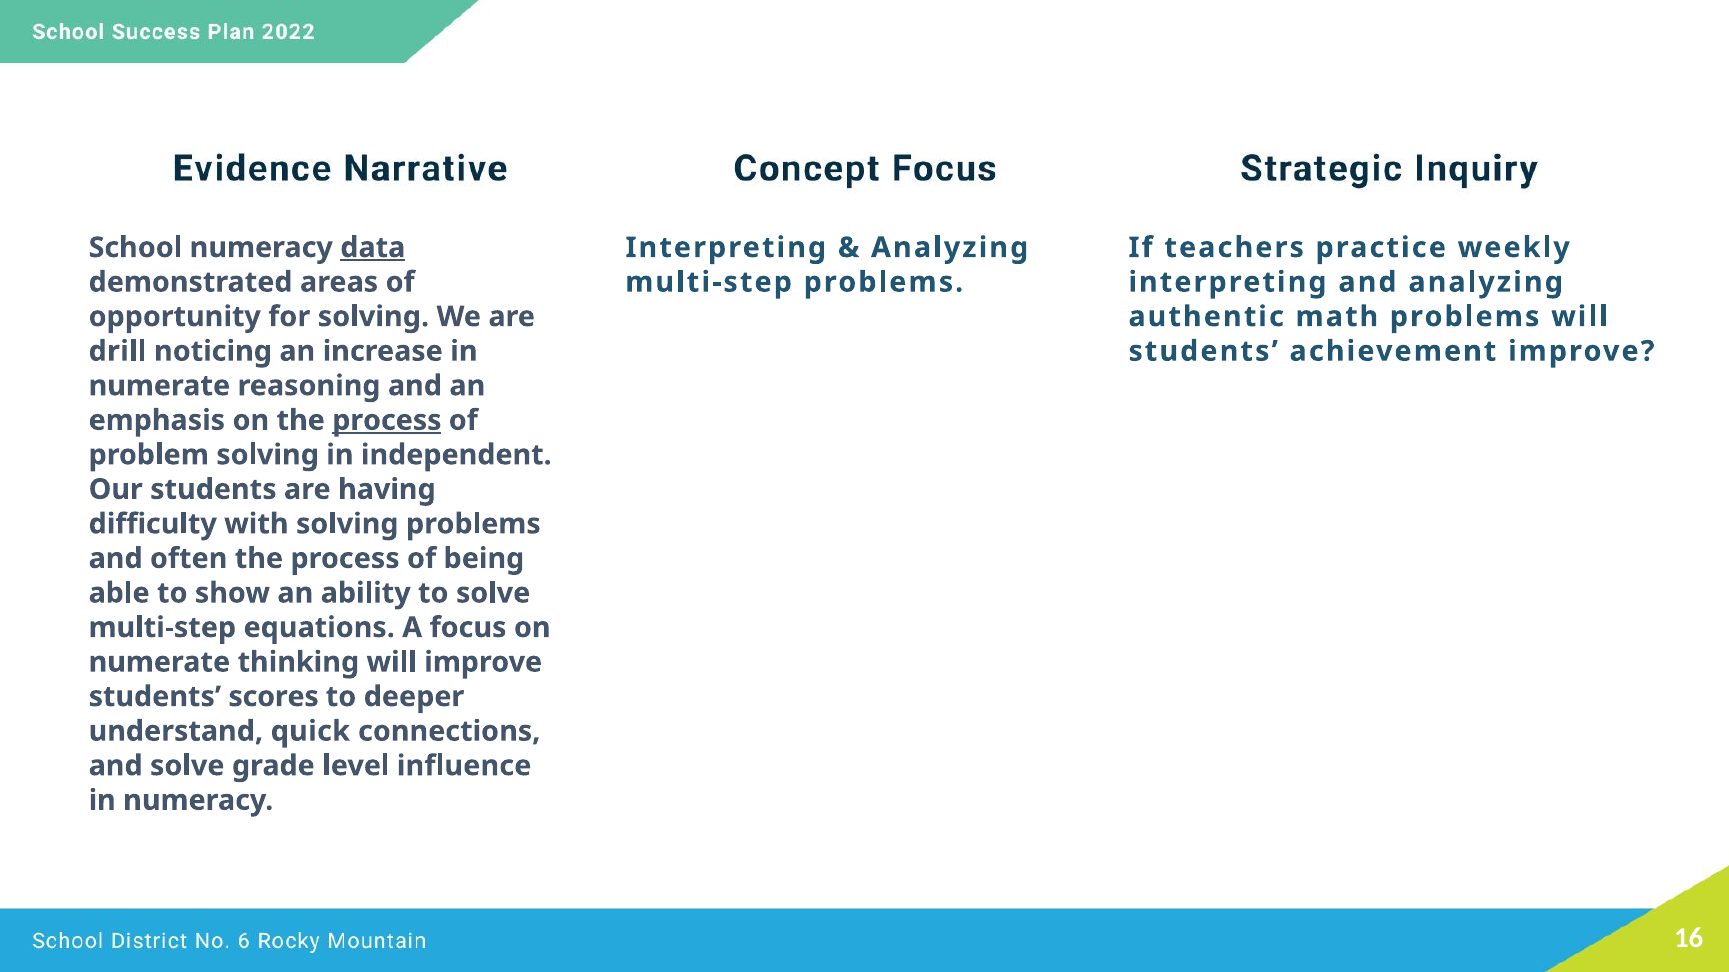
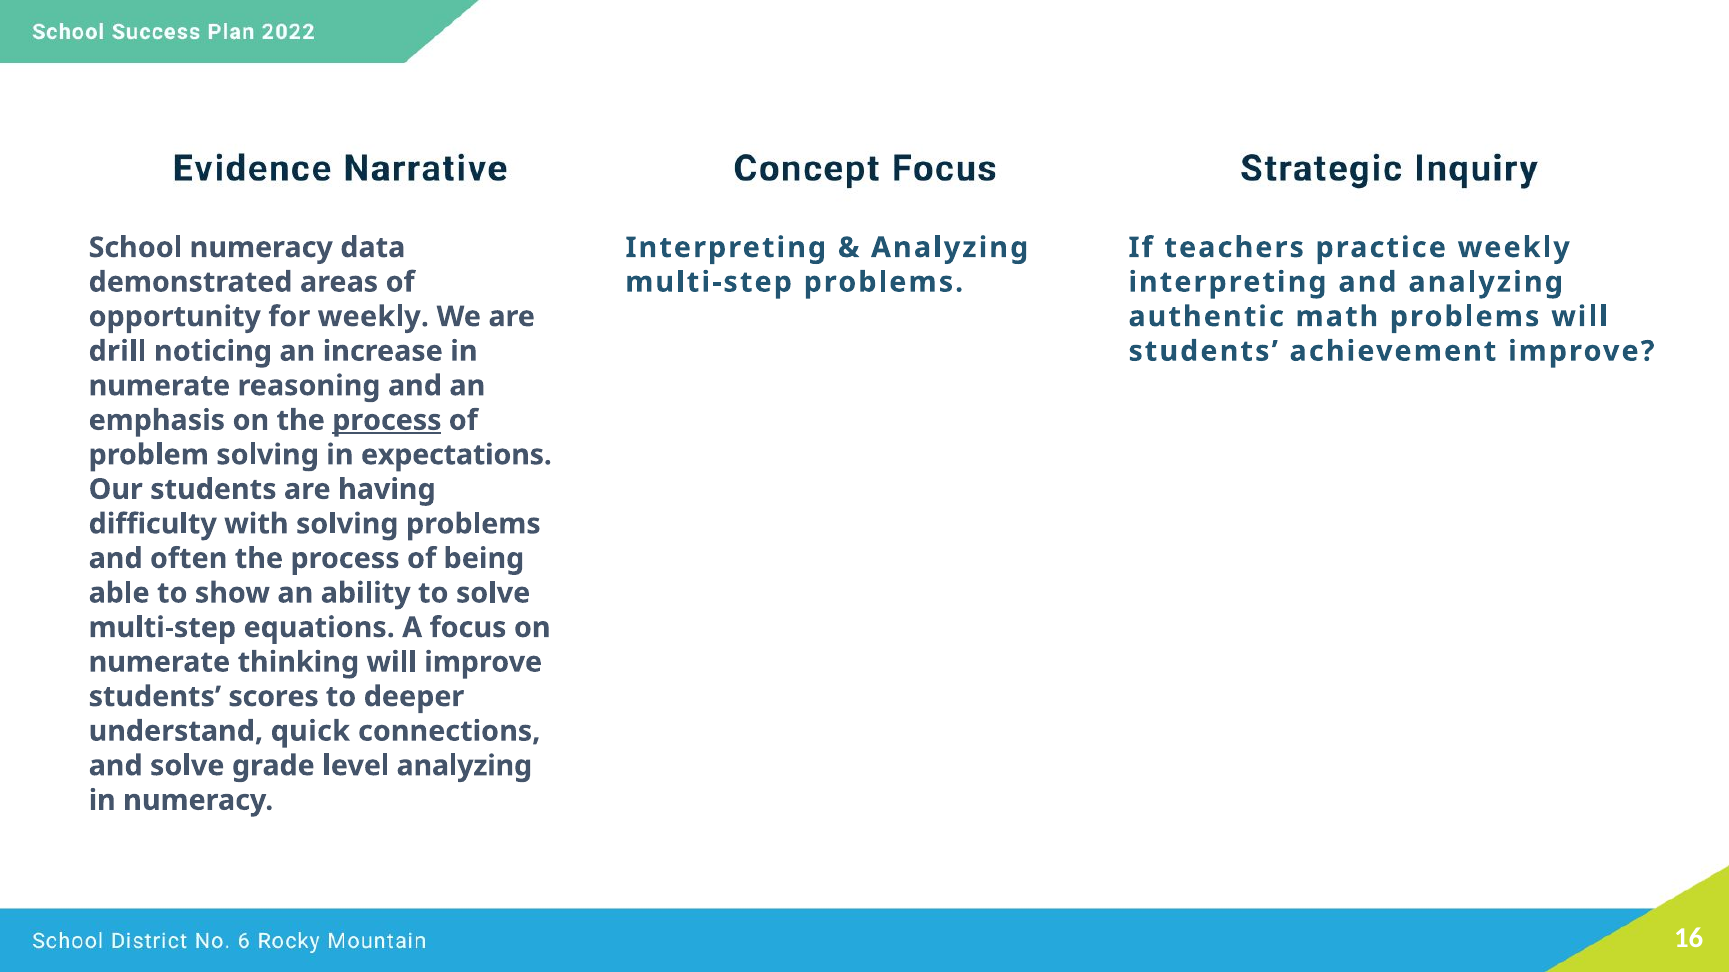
data underline: present -> none (373, 248)
for solving: solving -> weekly (373, 317)
independent: independent -> expectations (456, 455)
level influence: influence -> analyzing (464, 766)
